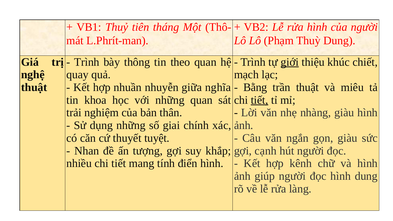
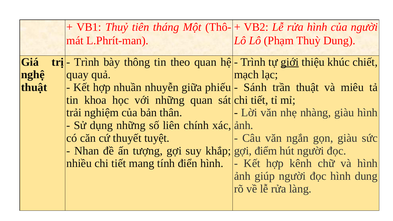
nghĩa: nghĩa -> phiếu (218, 87)
Bằng: Bằng -> Sánh (255, 87)
tiết underline: present -> none (260, 100)
giai: giai -> liên (171, 125)
cạnh: cạnh -> điểm (266, 151)
